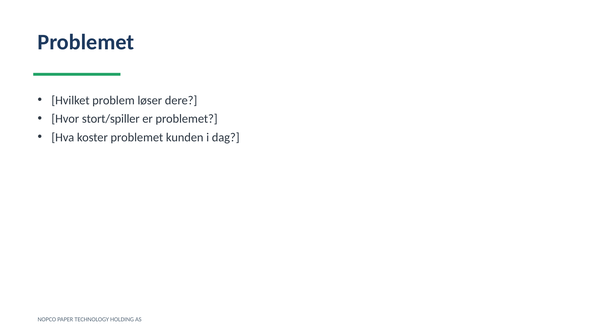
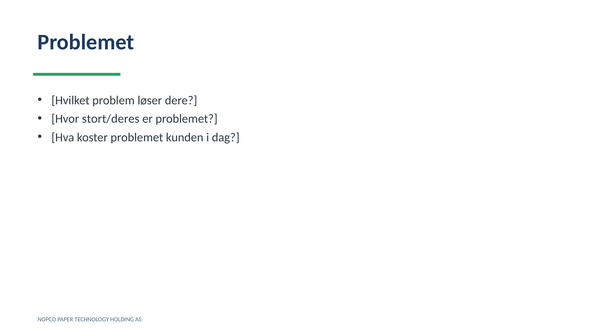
stort/spiller: stort/spiller -> stort/deres (111, 119)
